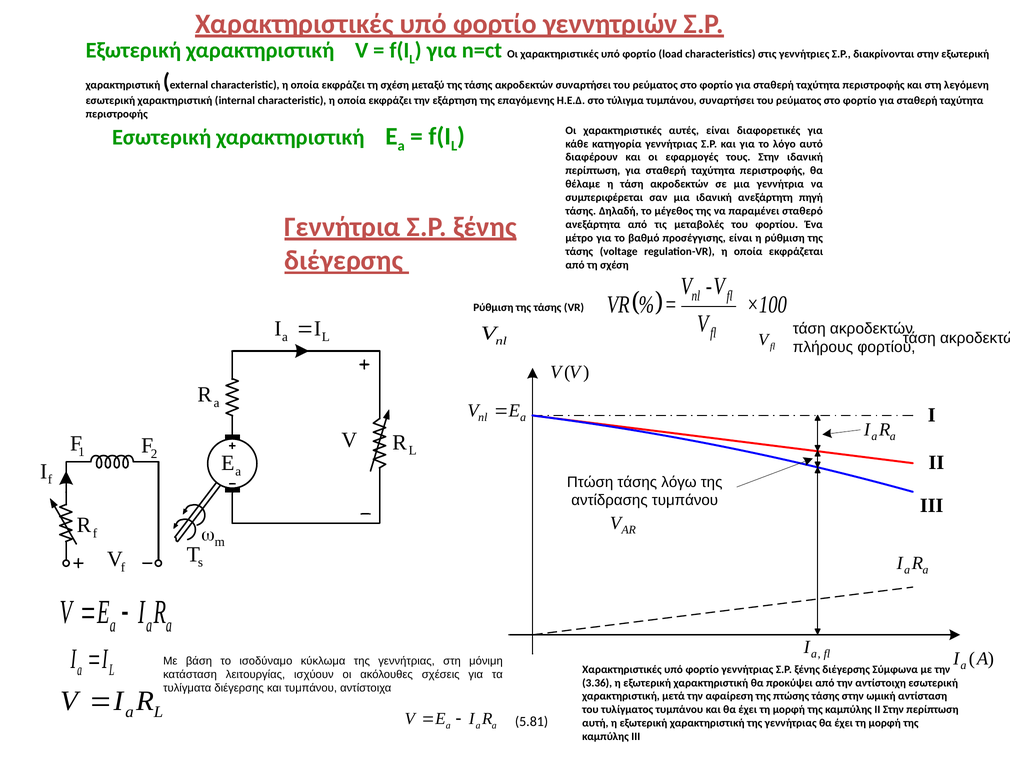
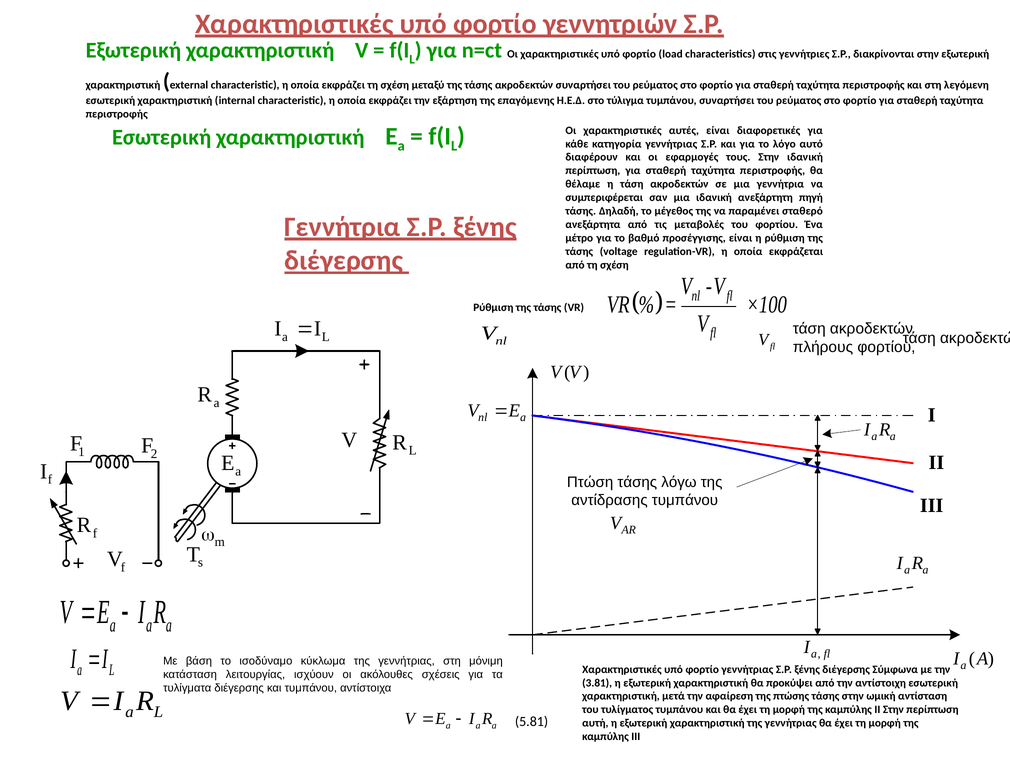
3.36: 3.36 -> 3.81 (597, 682)
